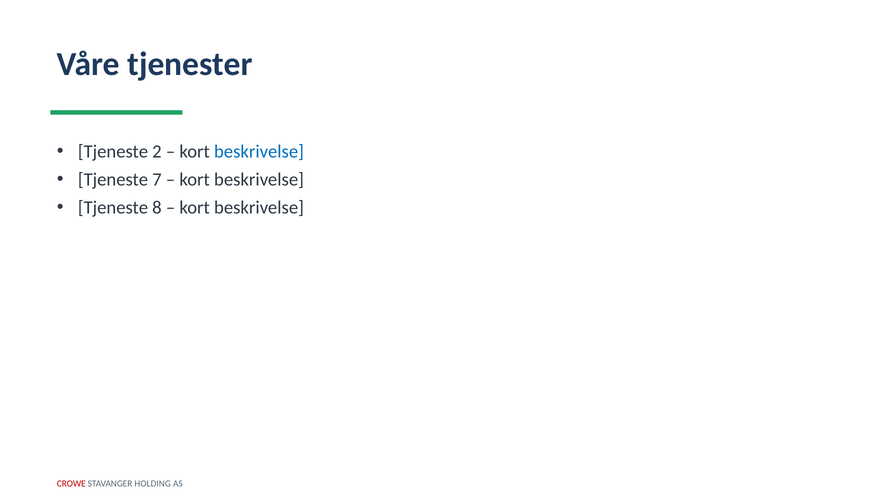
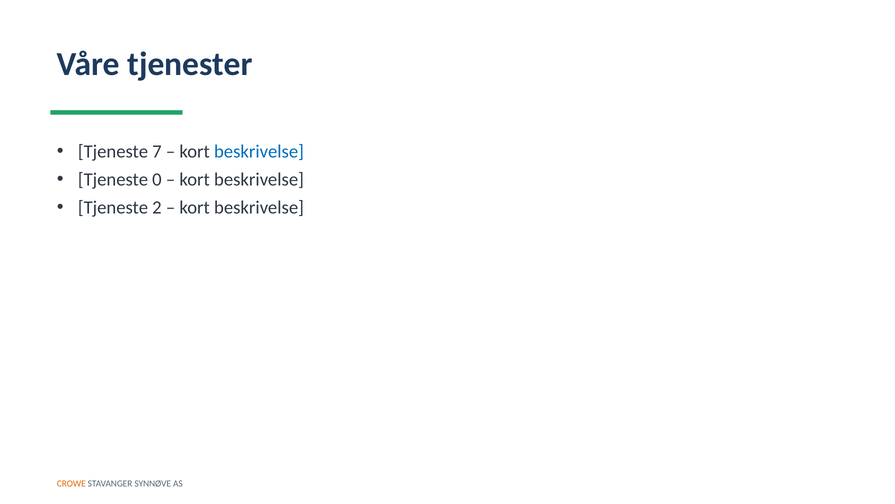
2: 2 -> 7 (157, 152)
7: 7 -> 0 (157, 180)
8: 8 -> 2 (157, 208)
CROWE colour: red -> orange (71, 483)
HOLDING: HOLDING -> SYNNØVE (153, 483)
